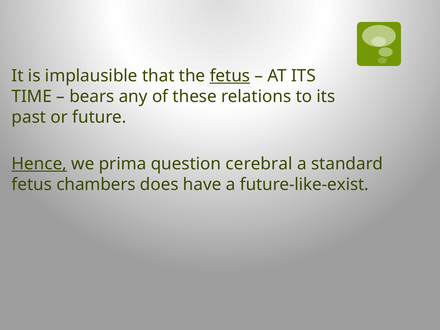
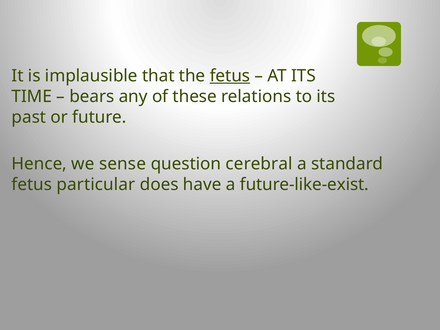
Hence underline: present -> none (39, 164)
prima: prima -> sense (123, 164)
chambers: chambers -> particular (96, 184)
